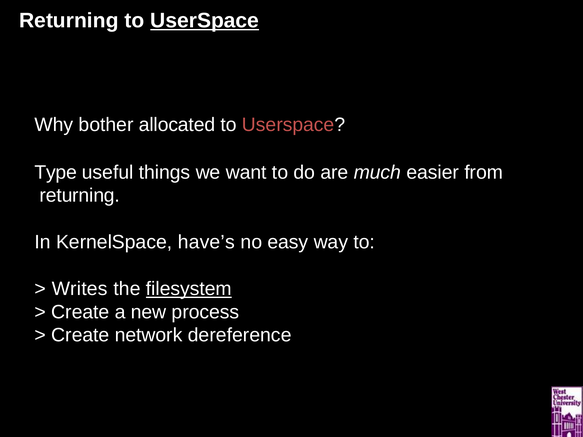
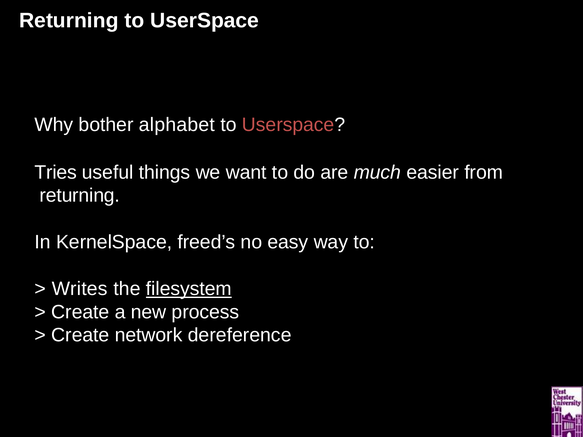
UserSpace underline: present -> none (205, 21)
allocated: allocated -> alphabet (177, 125)
Type: Type -> Tries (56, 173)
have’s: have’s -> freed’s (206, 242)
